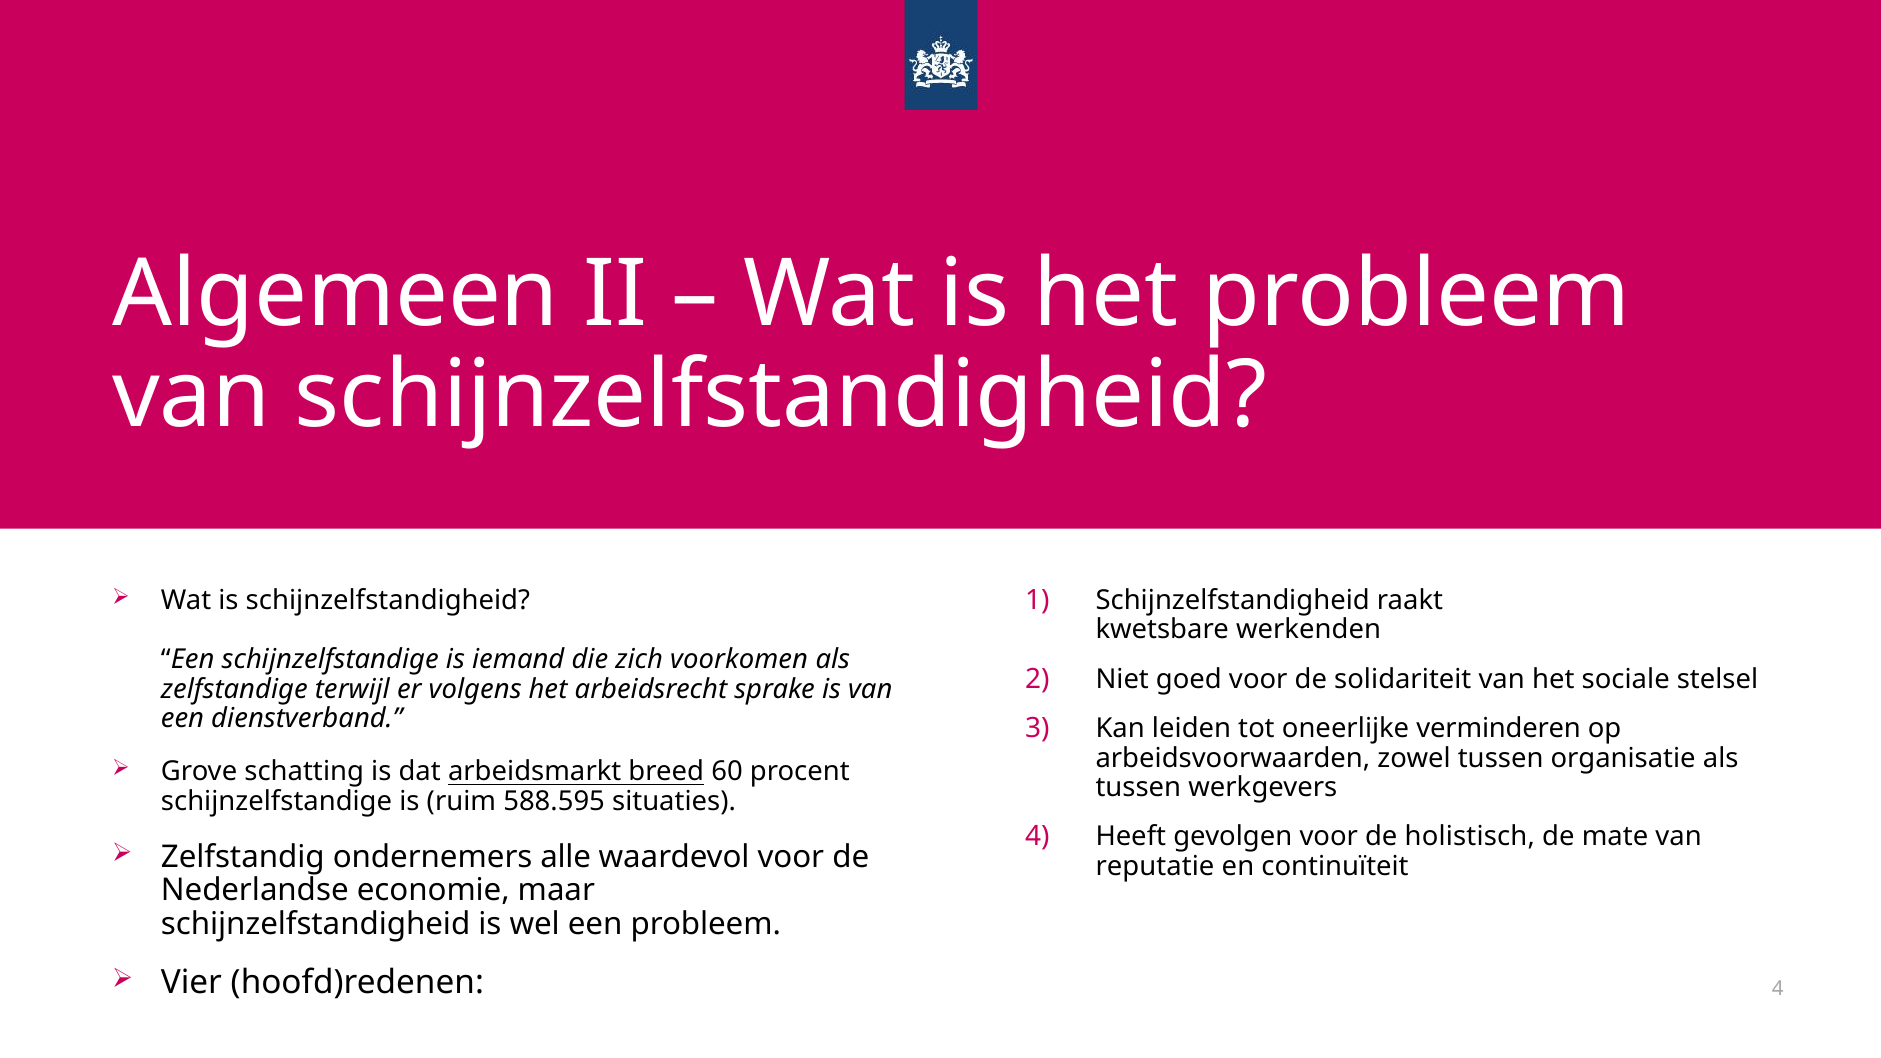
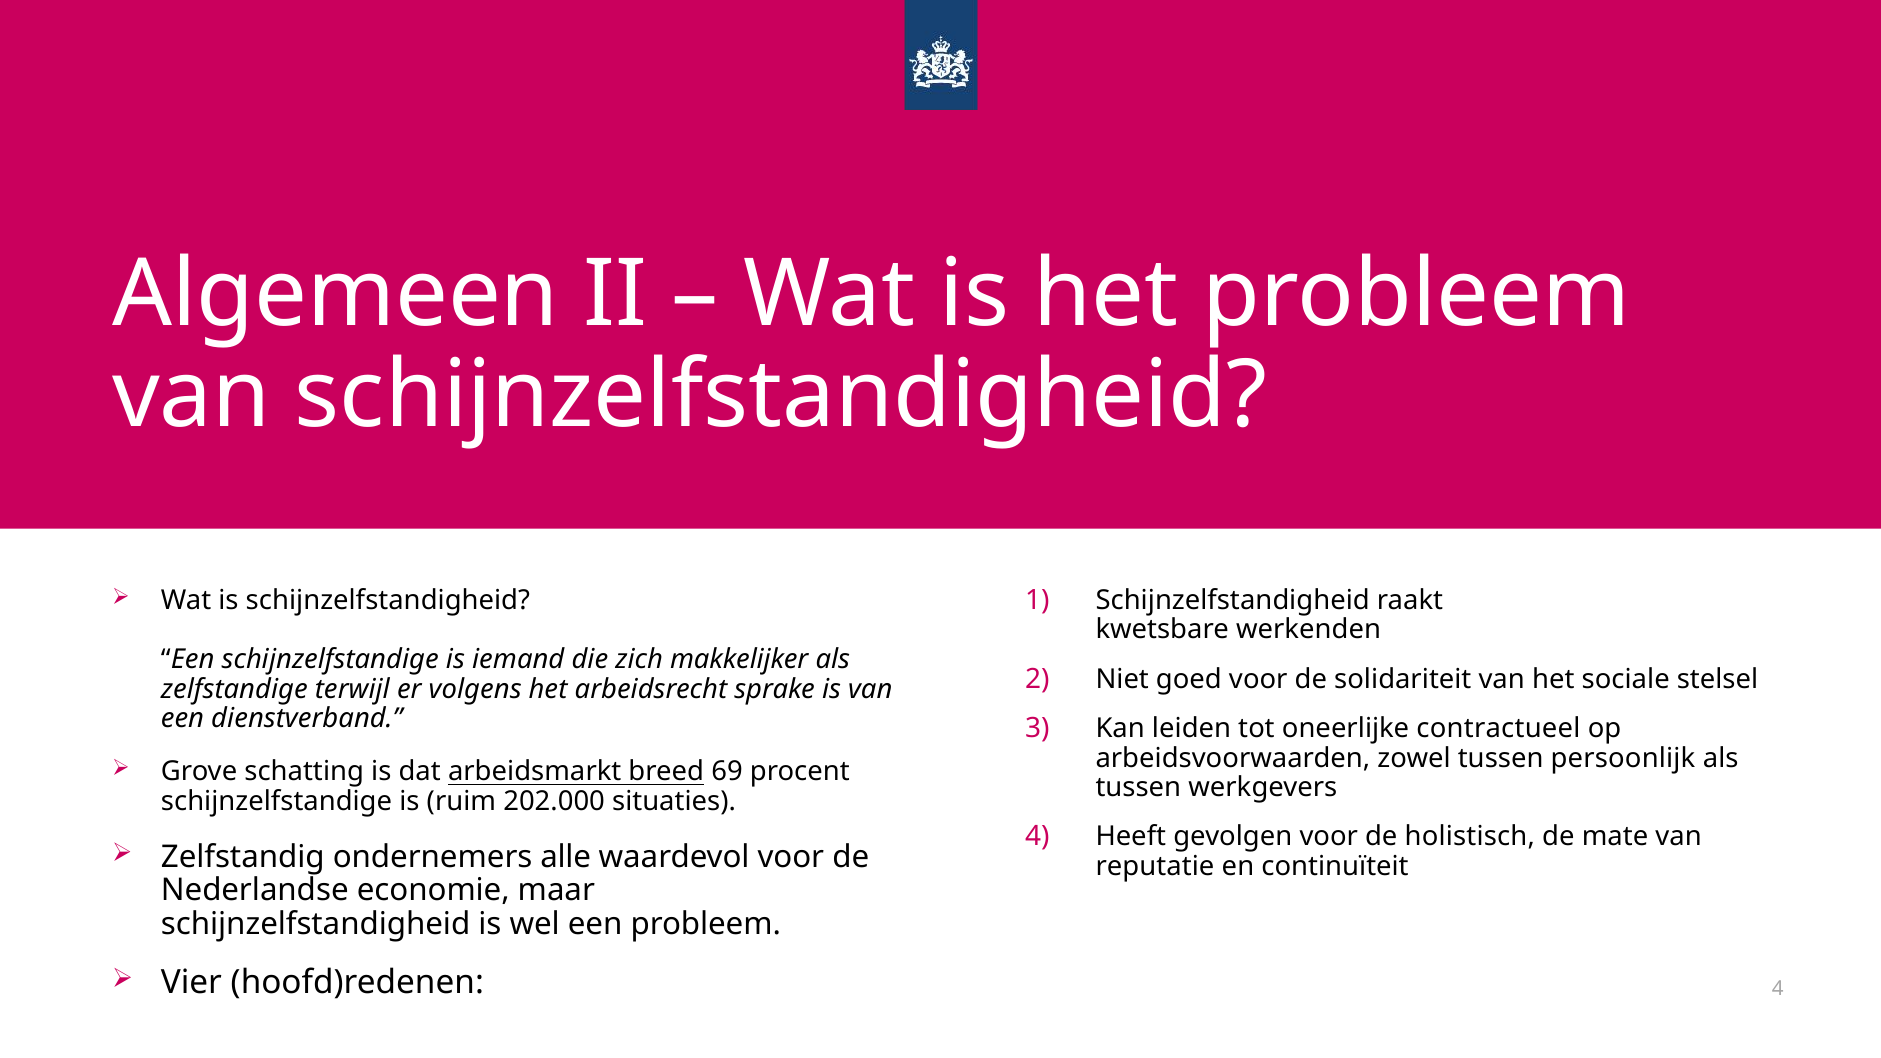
voorkomen: voorkomen -> makkelijker (739, 659)
verminderen: verminderen -> contractueel (1498, 728)
organisatie: organisatie -> persoonlijk (1623, 758)
60: 60 -> 69 (727, 772)
588.595: 588.595 -> 202.000 (554, 802)
